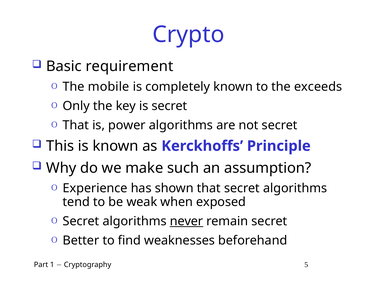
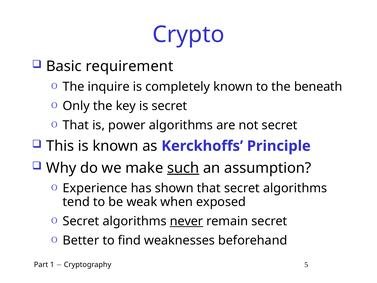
mobile: mobile -> inquire (109, 87)
exceeds: exceeds -> beneath (318, 87)
such underline: none -> present (183, 168)
